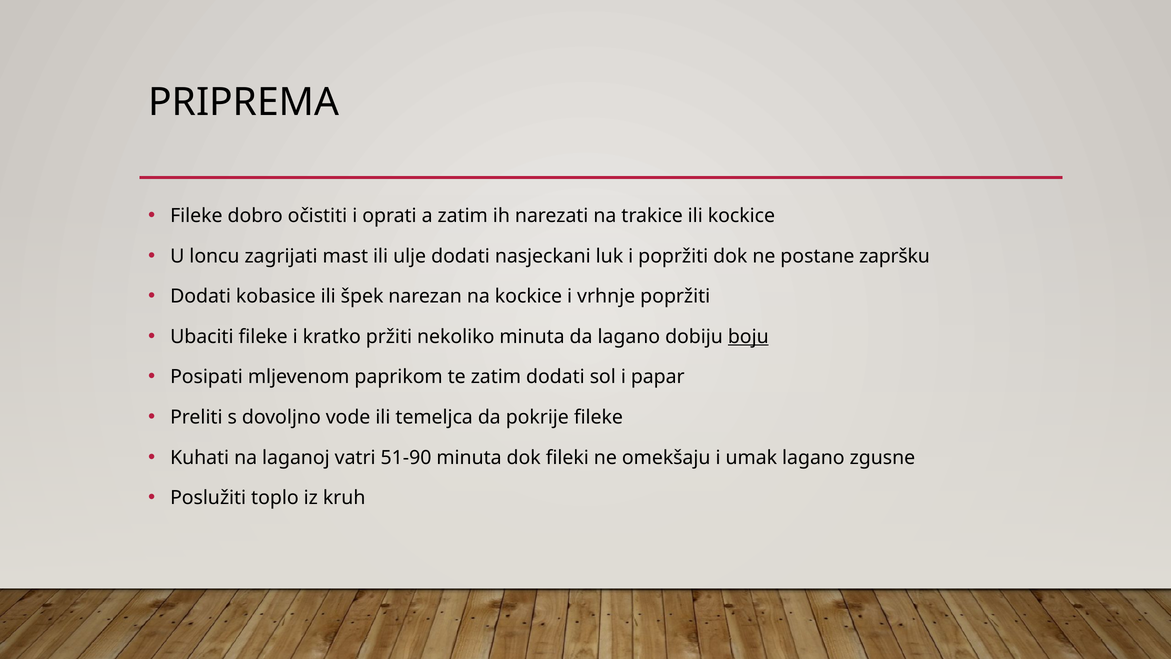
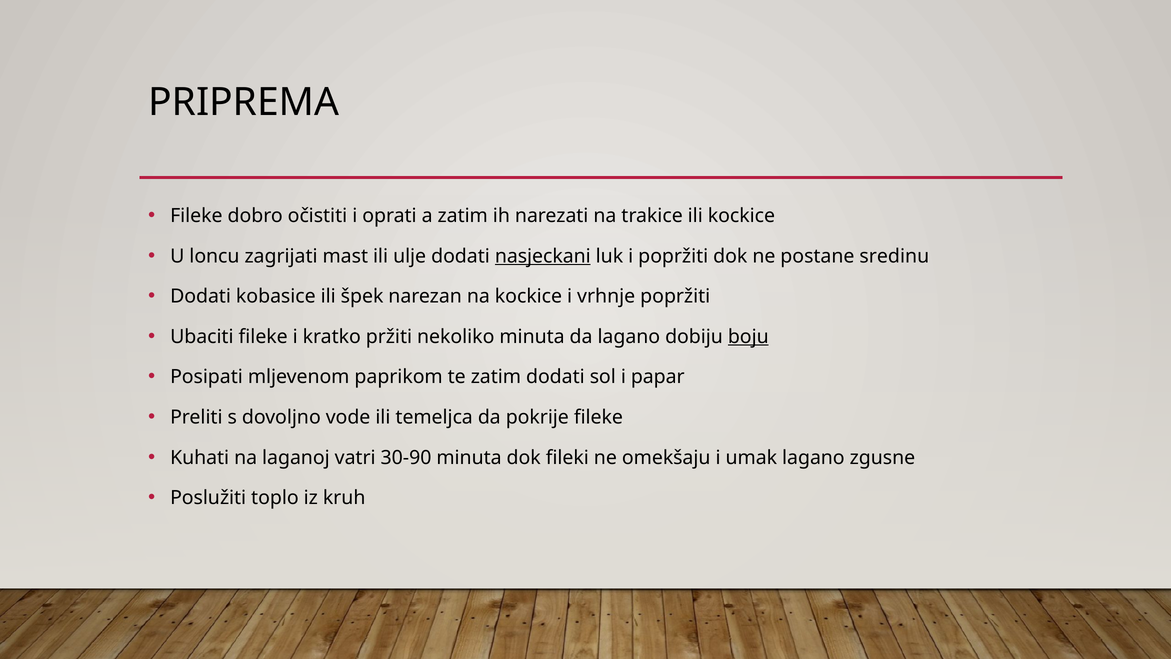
nasjeckani underline: none -> present (543, 256)
zapršku: zapršku -> sredinu (894, 256)
51-90: 51-90 -> 30-90 (406, 457)
